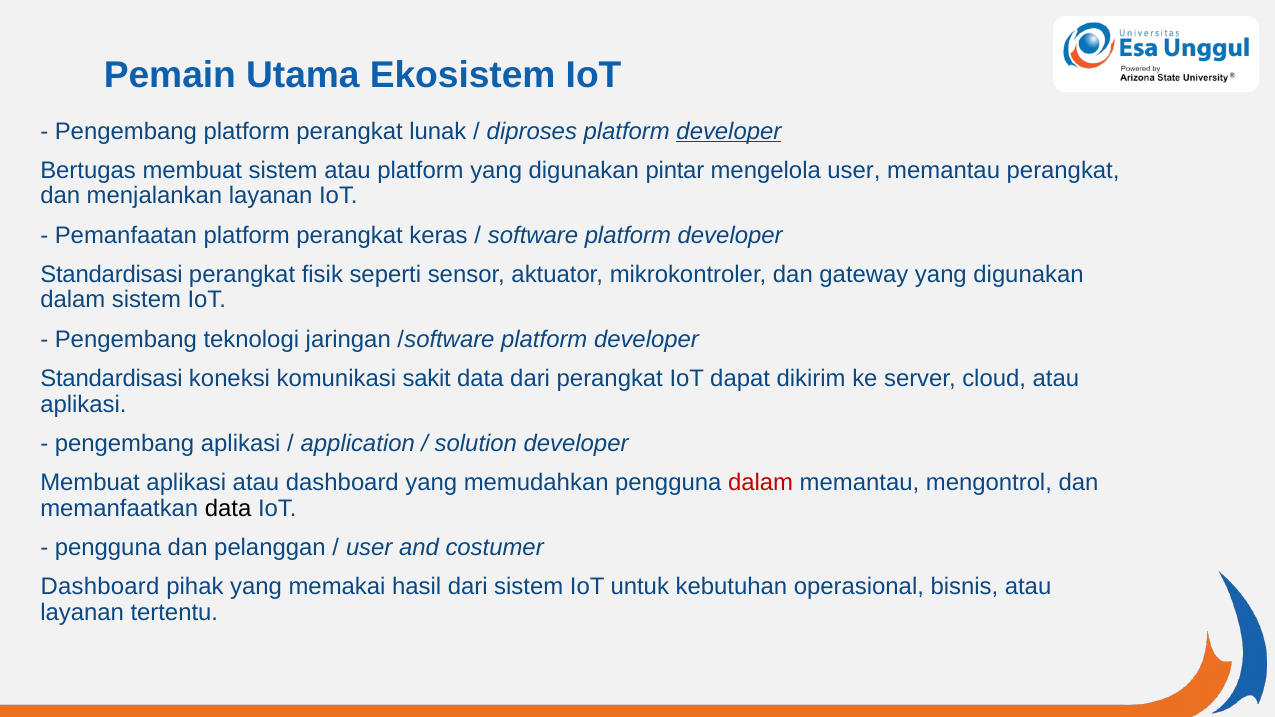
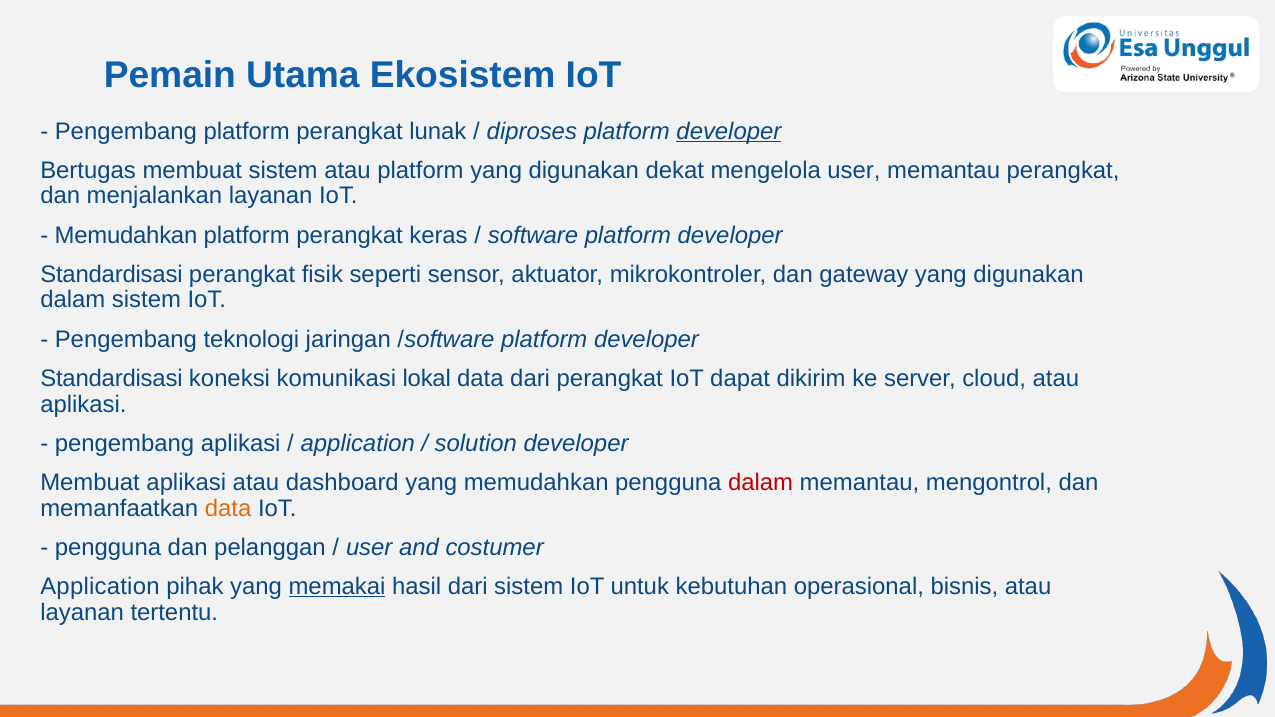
pintar: pintar -> dekat (675, 170)
Pemanfaatan: Pemanfaatan -> Memudahkan (126, 235)
sakit: sakit -> lokal (427, 378)
data colour: black -> orange (228, 508)
Dashboard: Dashboard -> Application (100, 587)
memakai underline: none -> present (337, 587)
